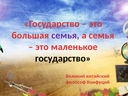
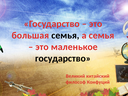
семья colour: purple -> black (65, 35)
